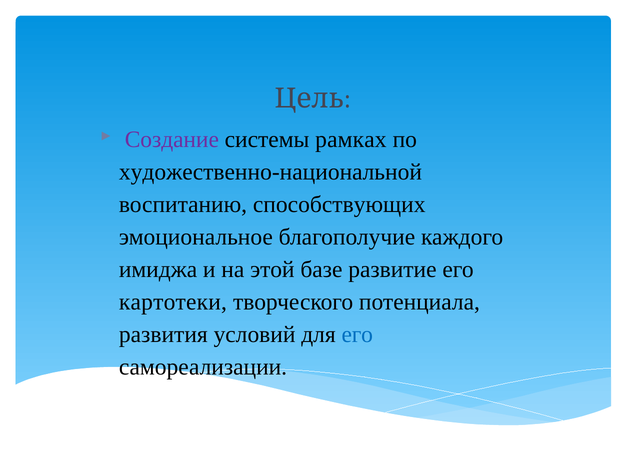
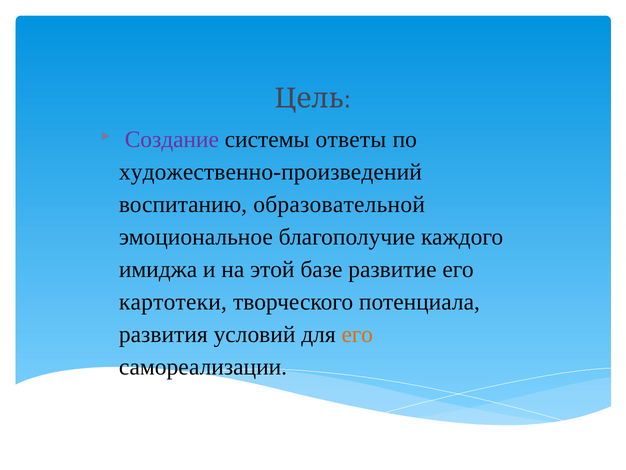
рамках: рамках -> ответы (351, 140)
художественно-национальной: художественно-национальной -> художественно-произведений (270, 172)
способствующих: способствующих -> образовательной (339, 204)
его colour: blue -> orange (357, 334)
